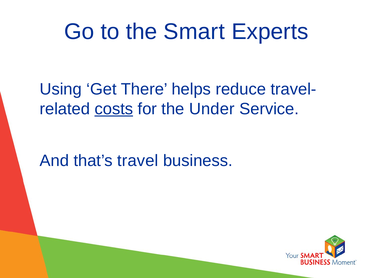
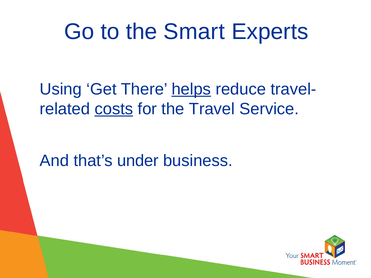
helps underline: none -> present (191, 89)
Under: Under -> Travel (212, 109)
travel: travel -> under (138, 161)
